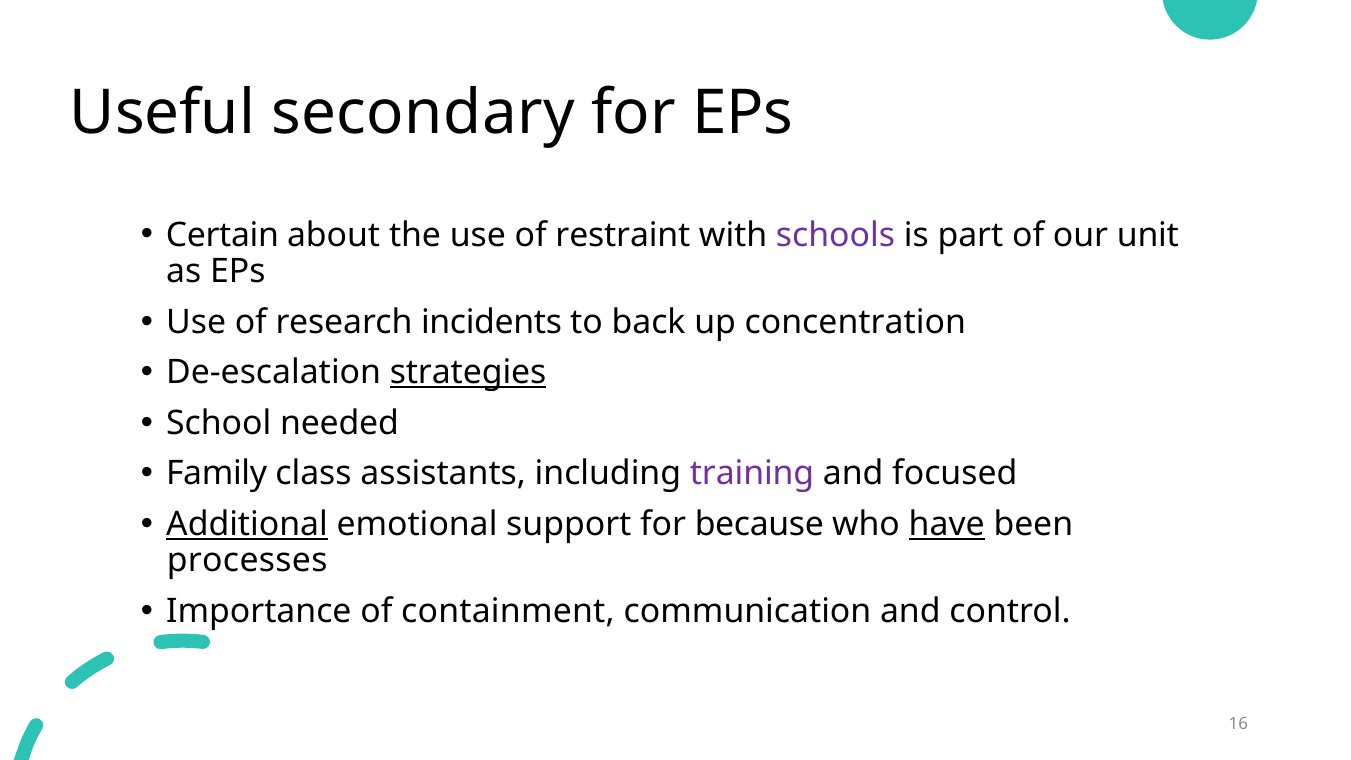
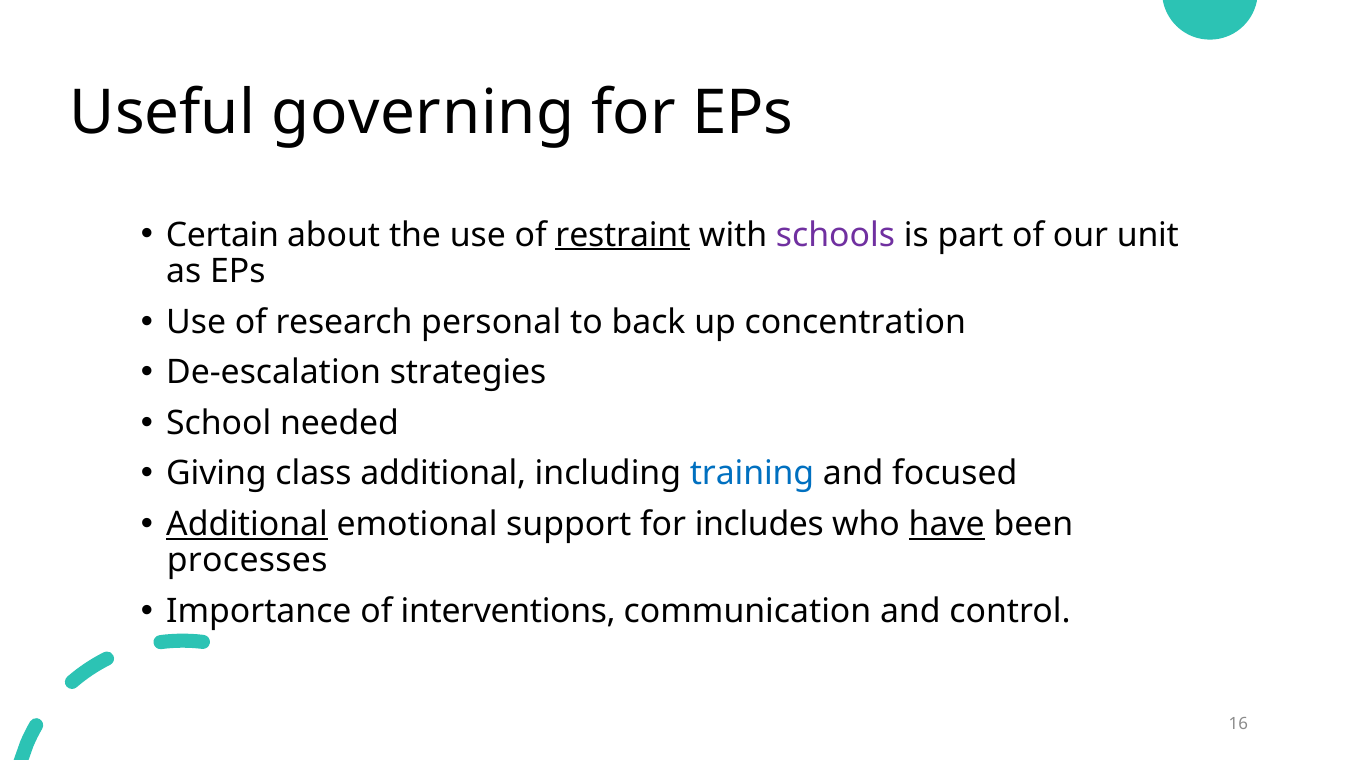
secondary: secondary -> governing (423, 113)
restraint underline: none -> present (623, 235)
incidents: incidents -> personal (491, 322)
strategies underline: present -> none (468, 372)
Family: Family -> Giving (216, 474)
class assistants: assistants -> additional (443, 474)
training colour: purple -> blue (752, 474)
because: because -> includes (759, 524)
containment: containment -> interventions (508, 611)
